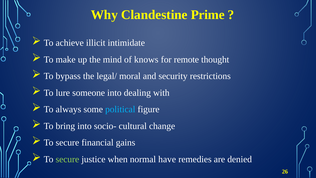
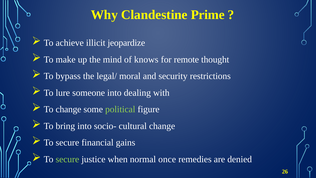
intimidate: intimidate -> jeopardize (126, 43)
To always: always -> change (68, 109)
political colour: light blue -> light green (120, 109)
have: have -> once (167, 159)
